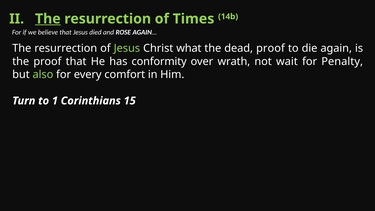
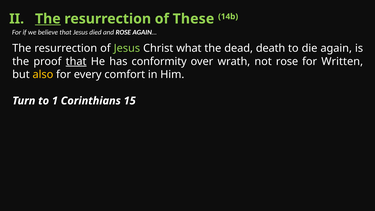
Times: Times -> These (193, 19)
dead proof: proof -> death (271, 48)
that underline: none -> present (76, 61)
not wait: wait -> rose (287, 61)
Penalty: Penalty -> Written (342, 61)
also colour: light green -> yellow (43, 75)
